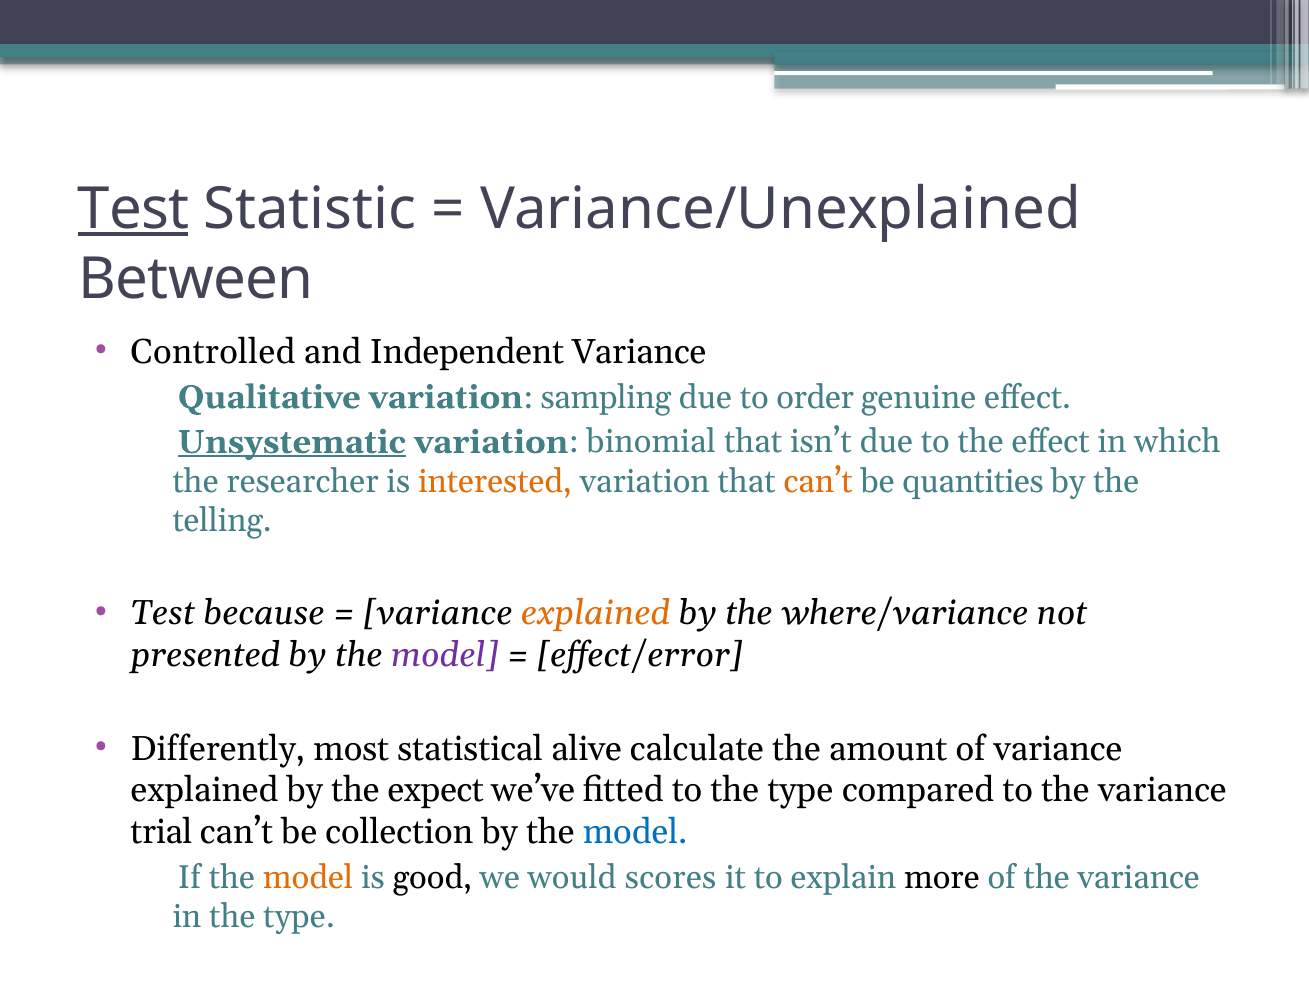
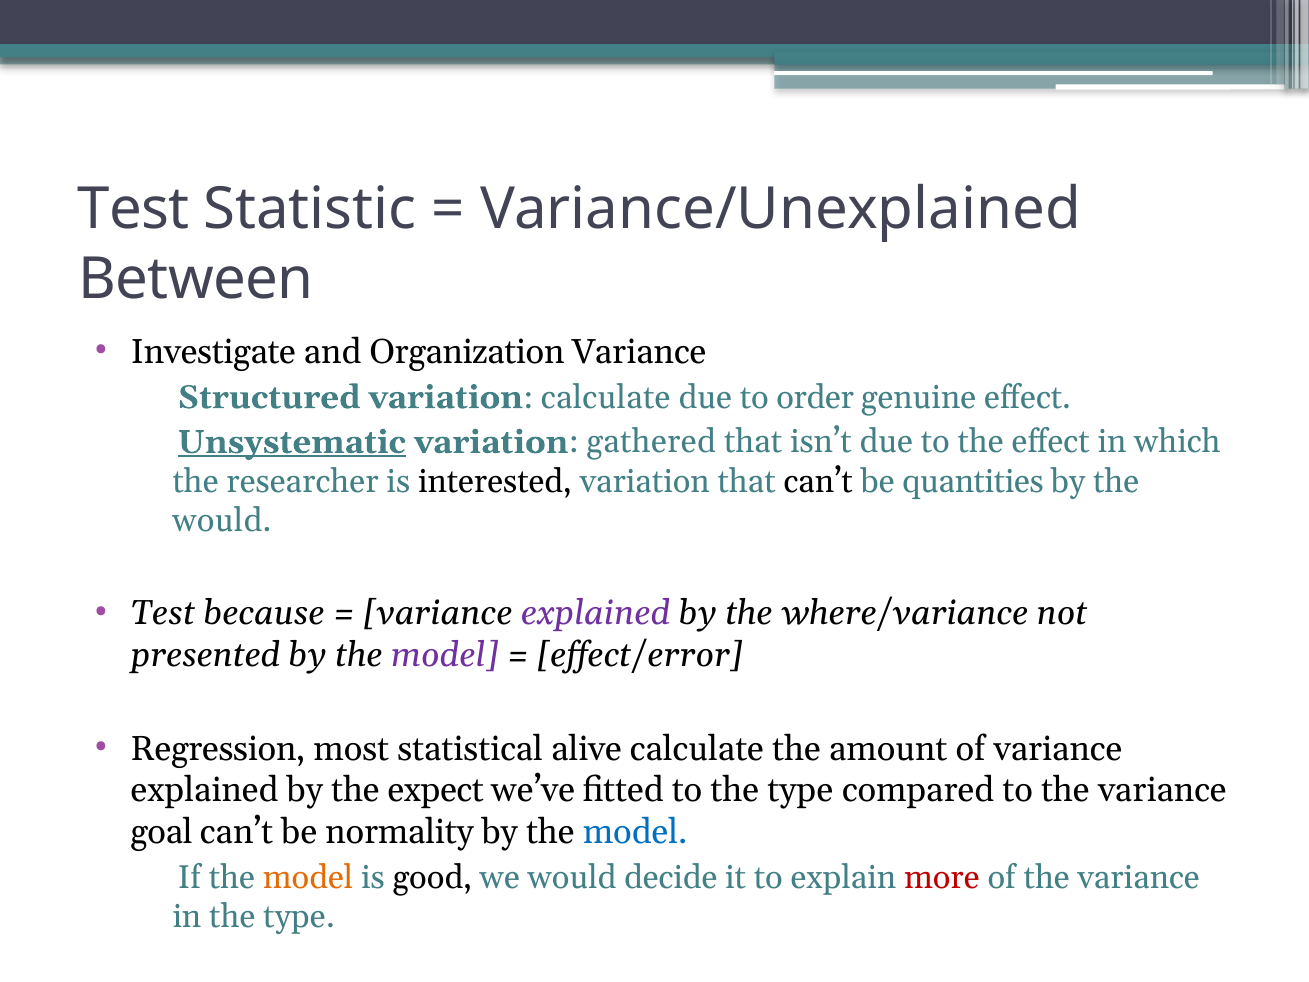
Test underline: present -> none (134, 209)
Controlled: Controlled -> Investigate (213, 352)
Independent: Independent -> Organization (467, 352)
Qualitative: Qualitative -> Structured (269, 397)
variation sampling: sampling -> calculate (606, 397)
binomial: binomial -> gathered (651, 442)
interested colour: orange -> black (495, 481)
can’t colour: orange -> black (818, 481)
telling: telling -> would (222, 521)
explained colour: orange -> purple (596, 613)
Differently: Differently -> Regression (218, 749)
trial: trial -> goal (161, 831)
collection: collection -> normality (399, 831)
scores: scores -> decide (671, 877)
more colour: black -> red (942, 877)
